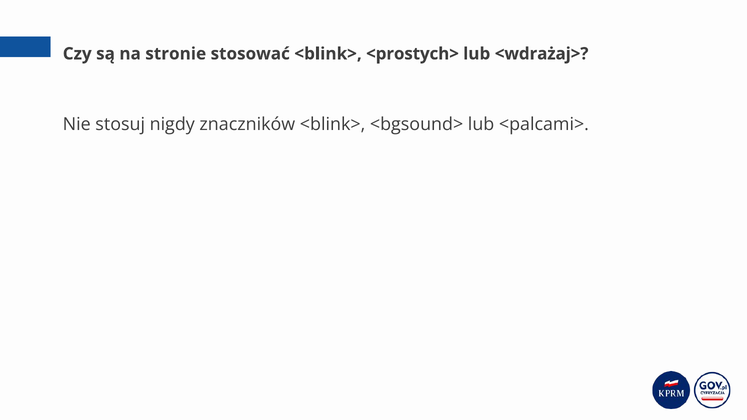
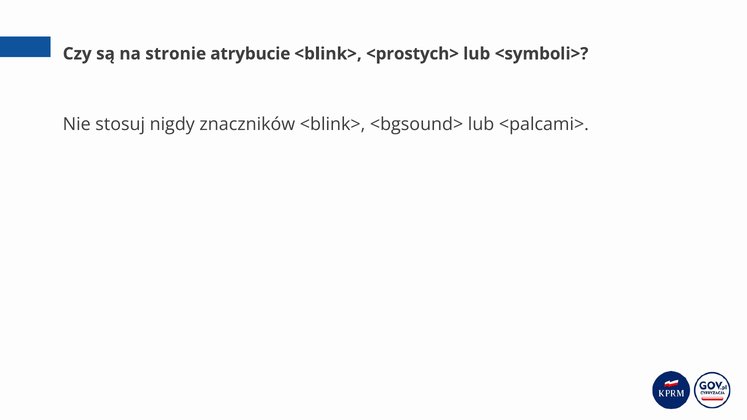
stosować: stosować -> atrybucie (250, 54)
<wdrażaj>: <wdrażaj> -> <symboli> (542, 54)
